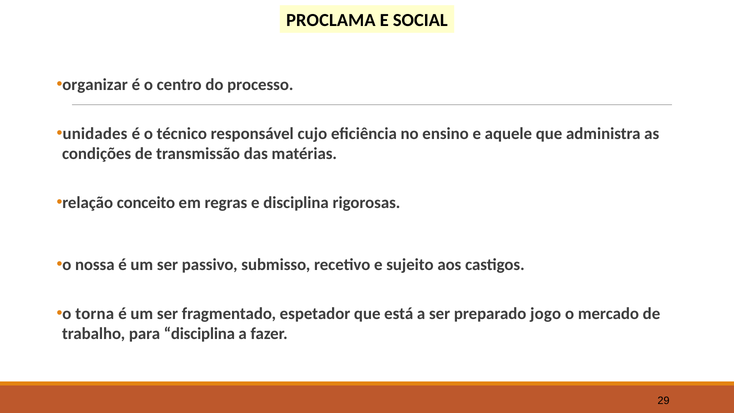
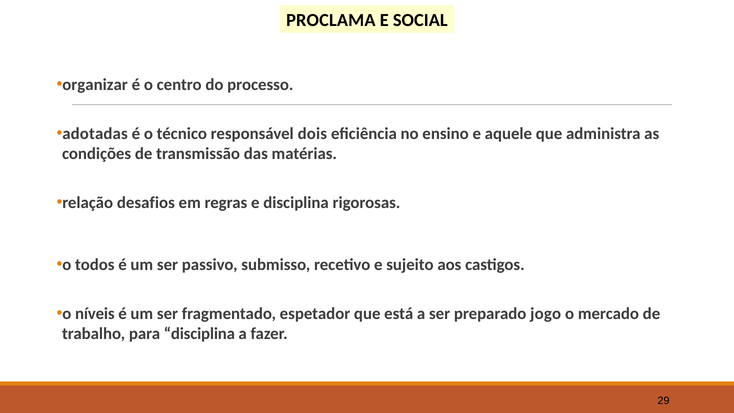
unidades: unidades -> adotadas (95, 134)
cujo: cujo -> dois (312, 134)
conceito: conceito -> desafios (146, 203)
nossa: nossa -> todos (95, 264)
torna: torna -> níveis (95, 313)
